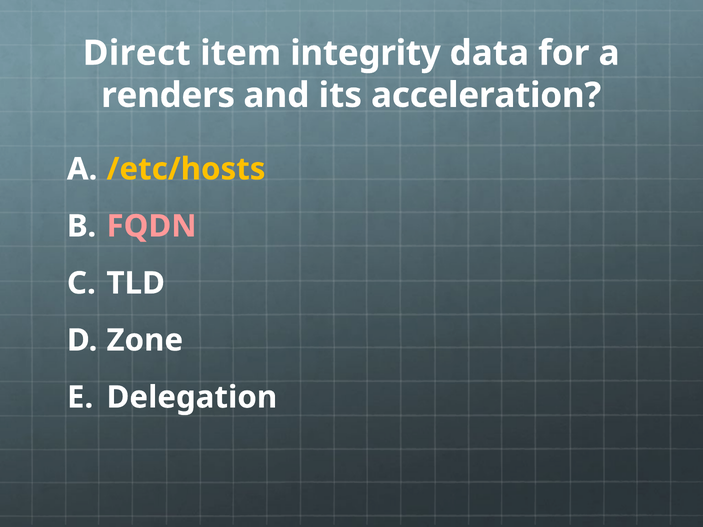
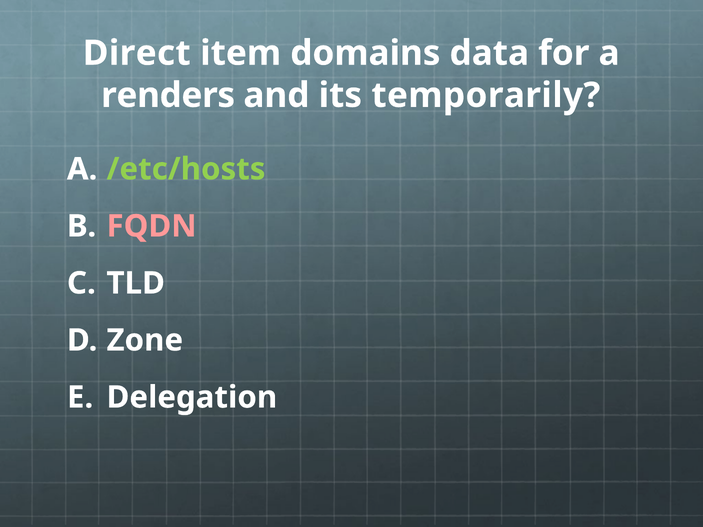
integrity: integrity -> domains (365, 53)
acceleration: acceleration -> temporarily (486, 95)
/etc/hosts colour: yellow -> light green (186, 169)
